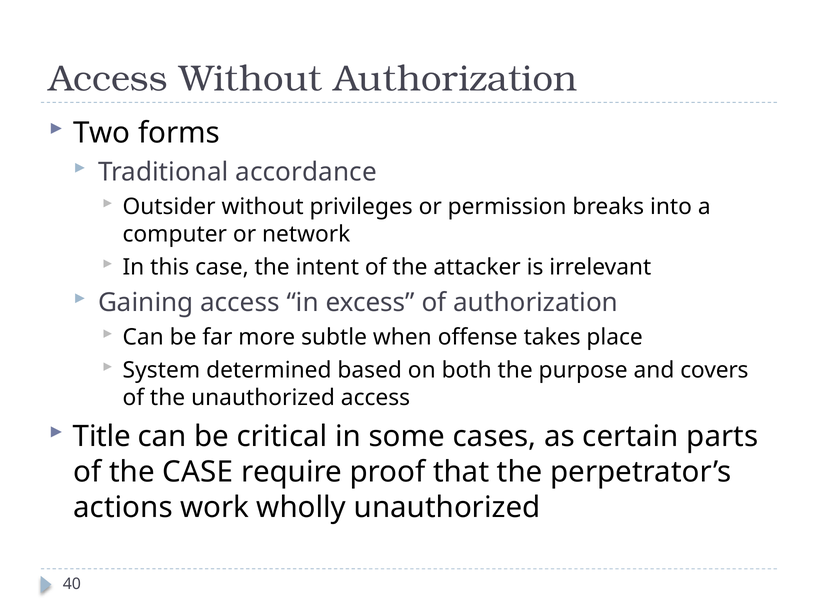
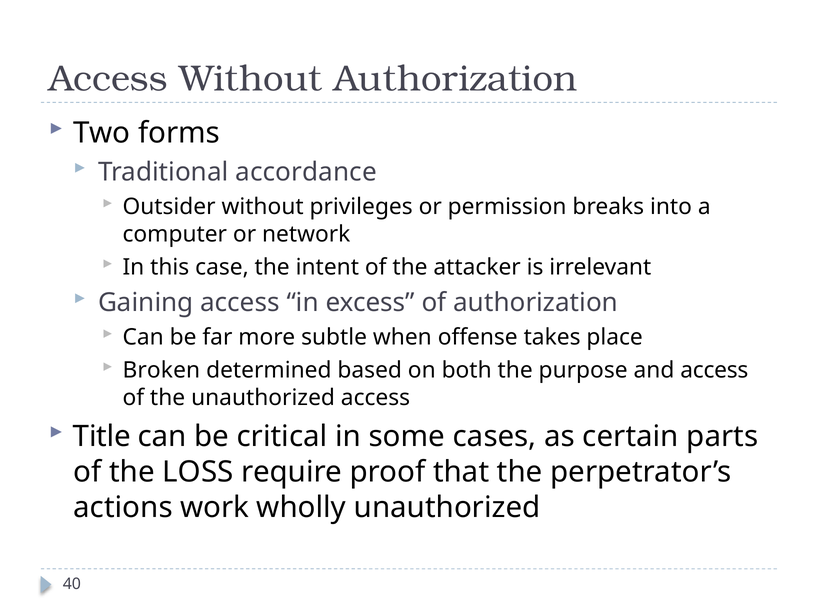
System: System -> Broken (161, 370)
and covers: covers -> access (714, 370)
the CASE: CASE -> LOSS (198, 472)
